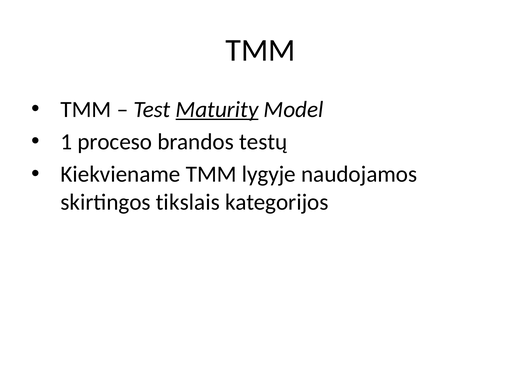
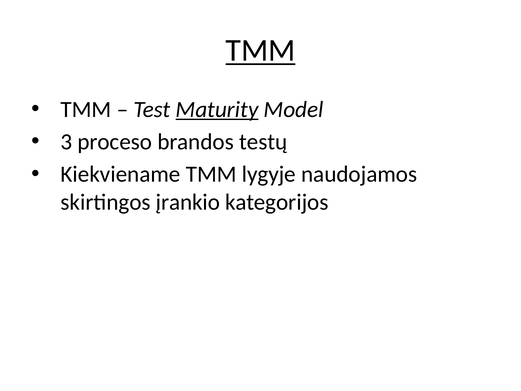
TMM underline: none -> present (260, 50)
1: 1 -> 3 (66, 142)
tikslais: tikslais -> įrankio (188, 202)
